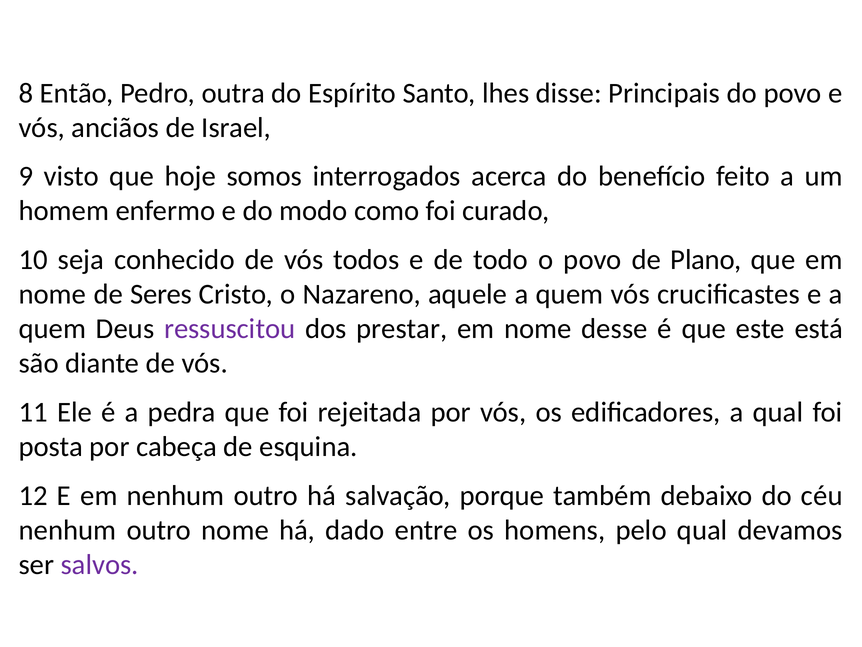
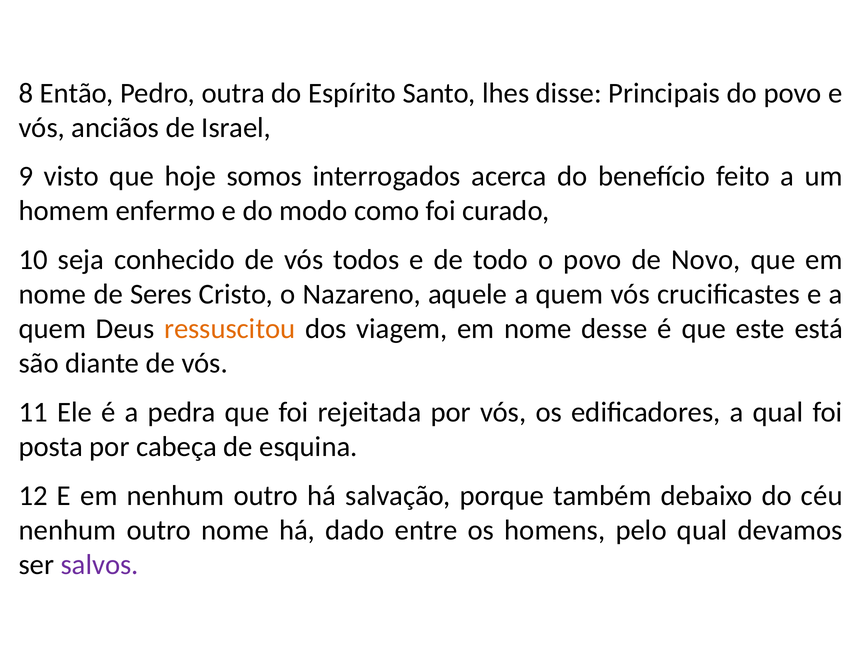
Plano: Plano -> Novo (706, 260)
ressuscitou colour: purple -> orange (230, 329)
prestar: prestar -> viagem (402, 329)
